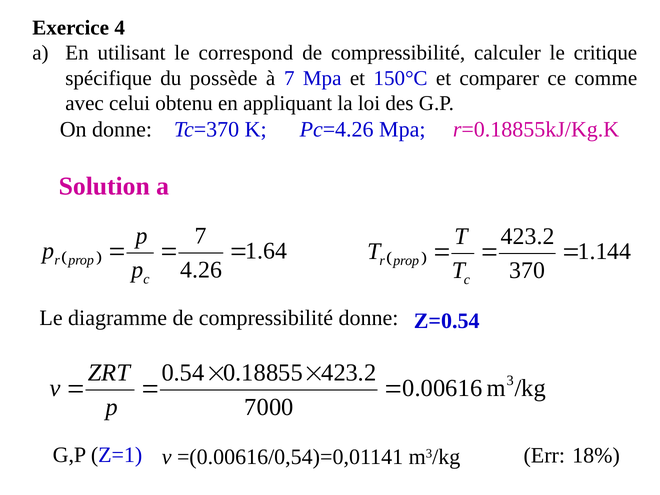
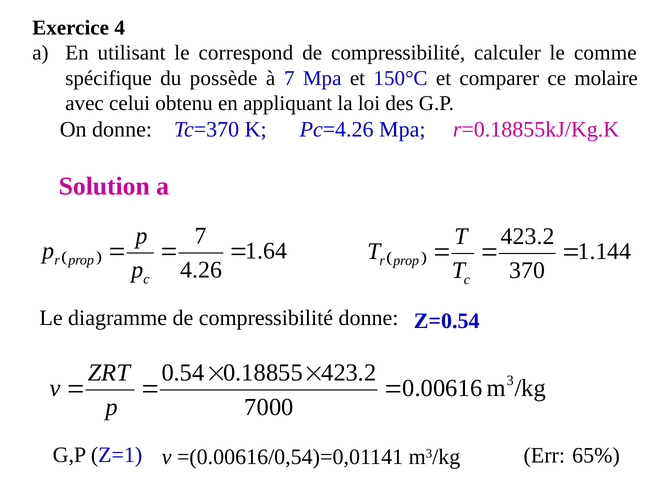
critique: critique -> comme (605, 53)
comme: comme -> molaire (606, 78)
18%: 18% -> 65% (596, 455)
